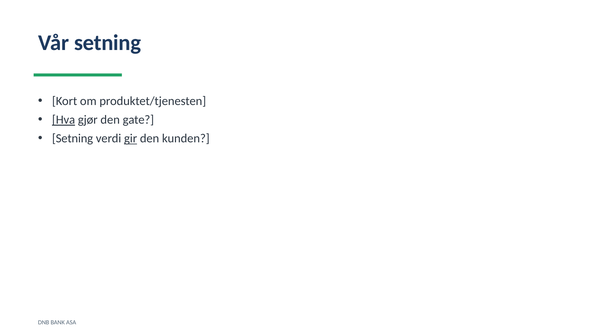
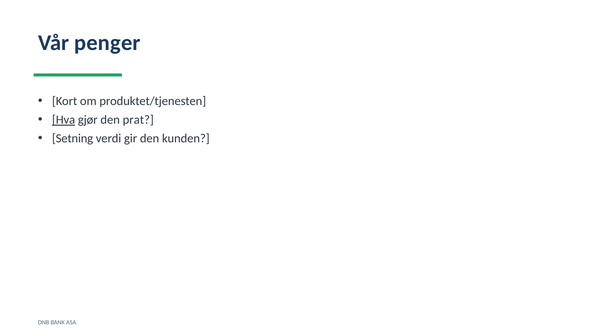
Vår setning: setning -> penger (107, 43)
gate: gate -> prat (138, 120)
gir underline: present -> none (131, 139)
